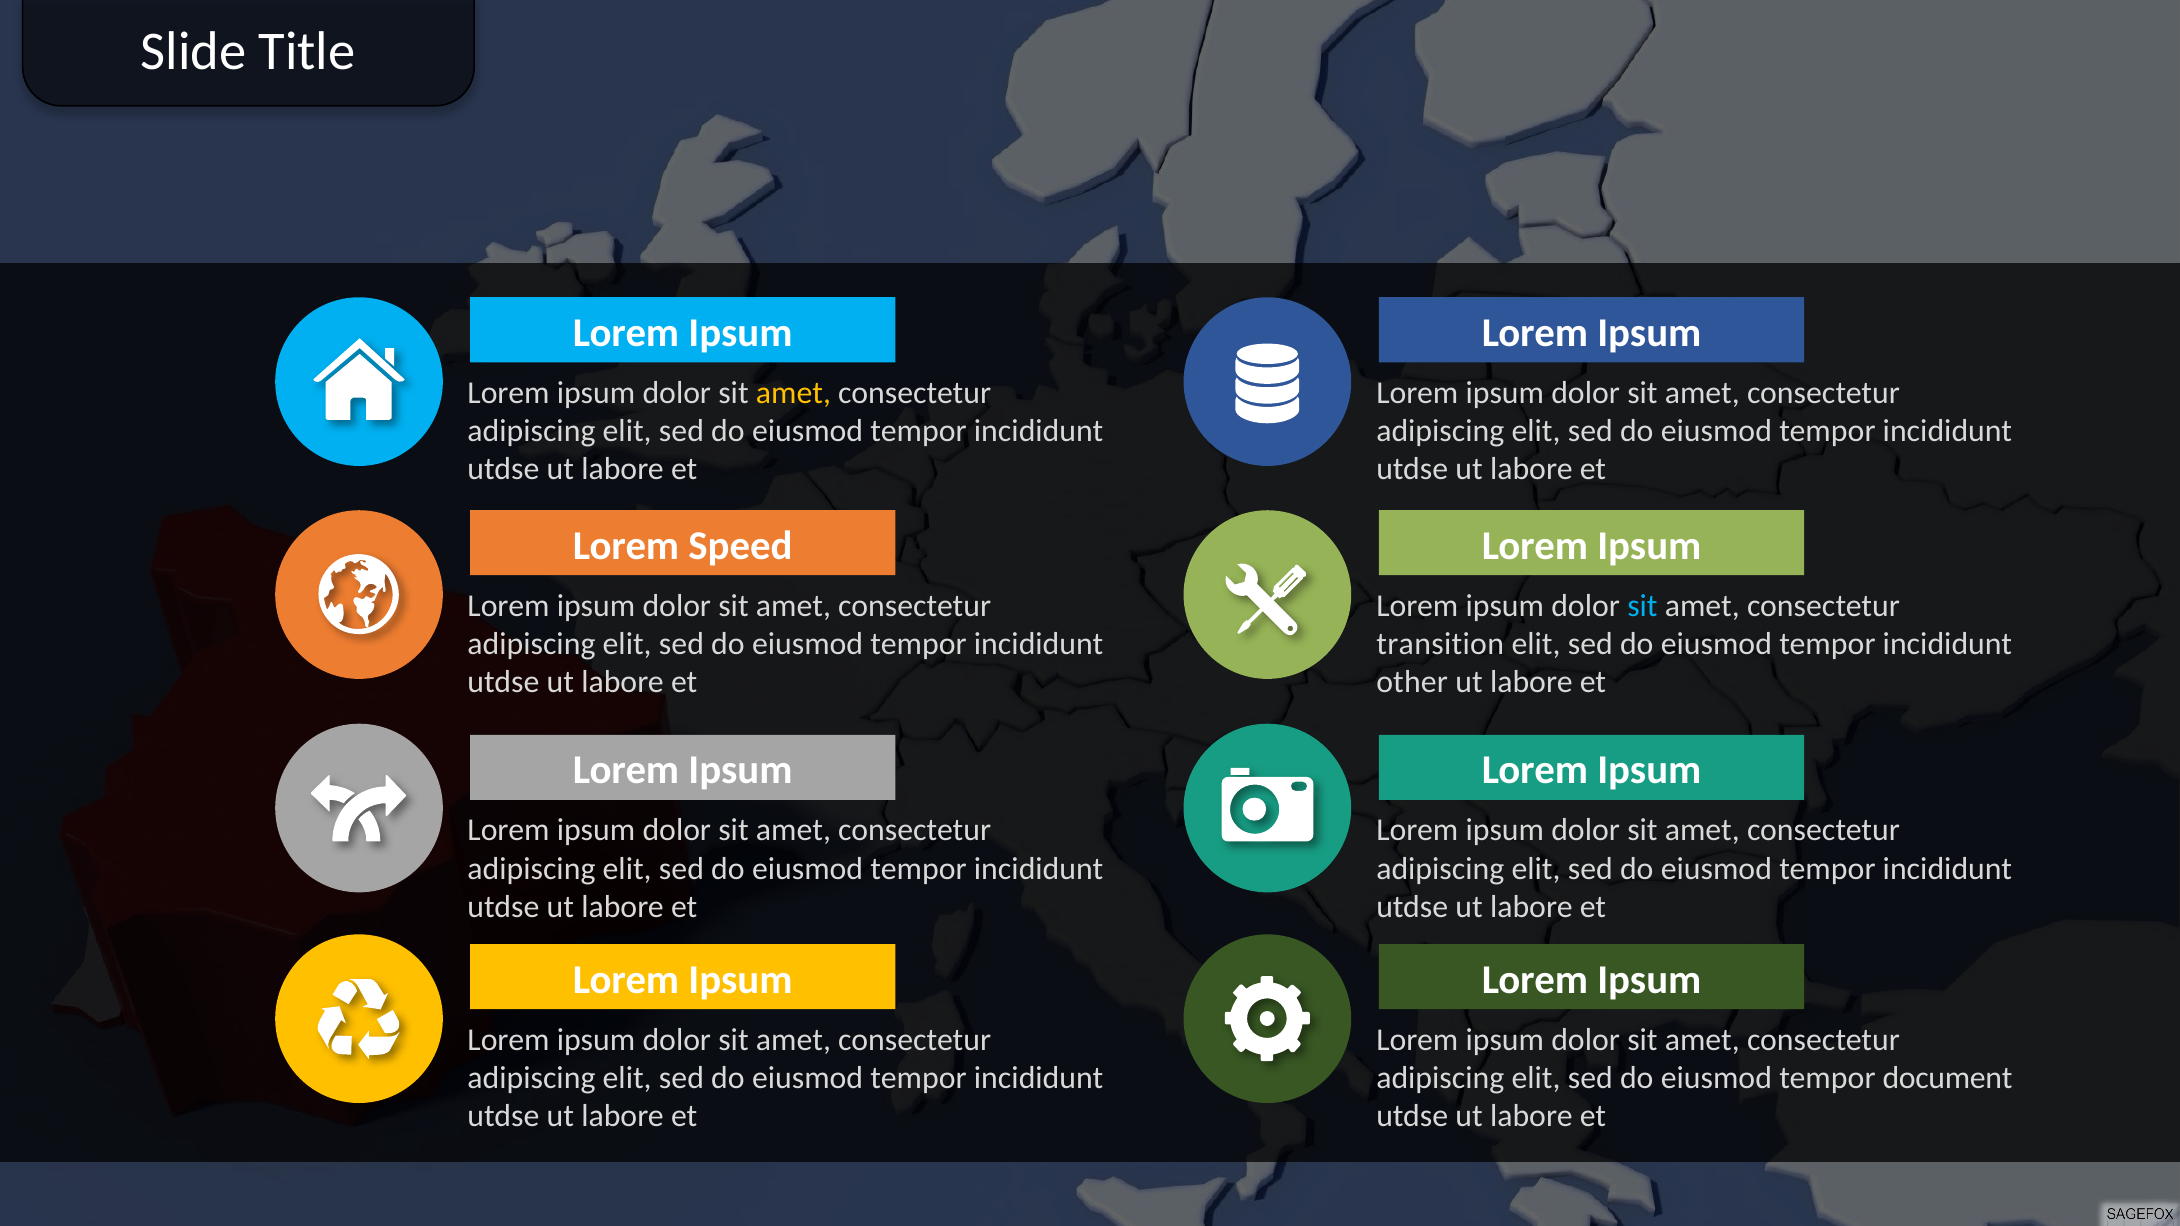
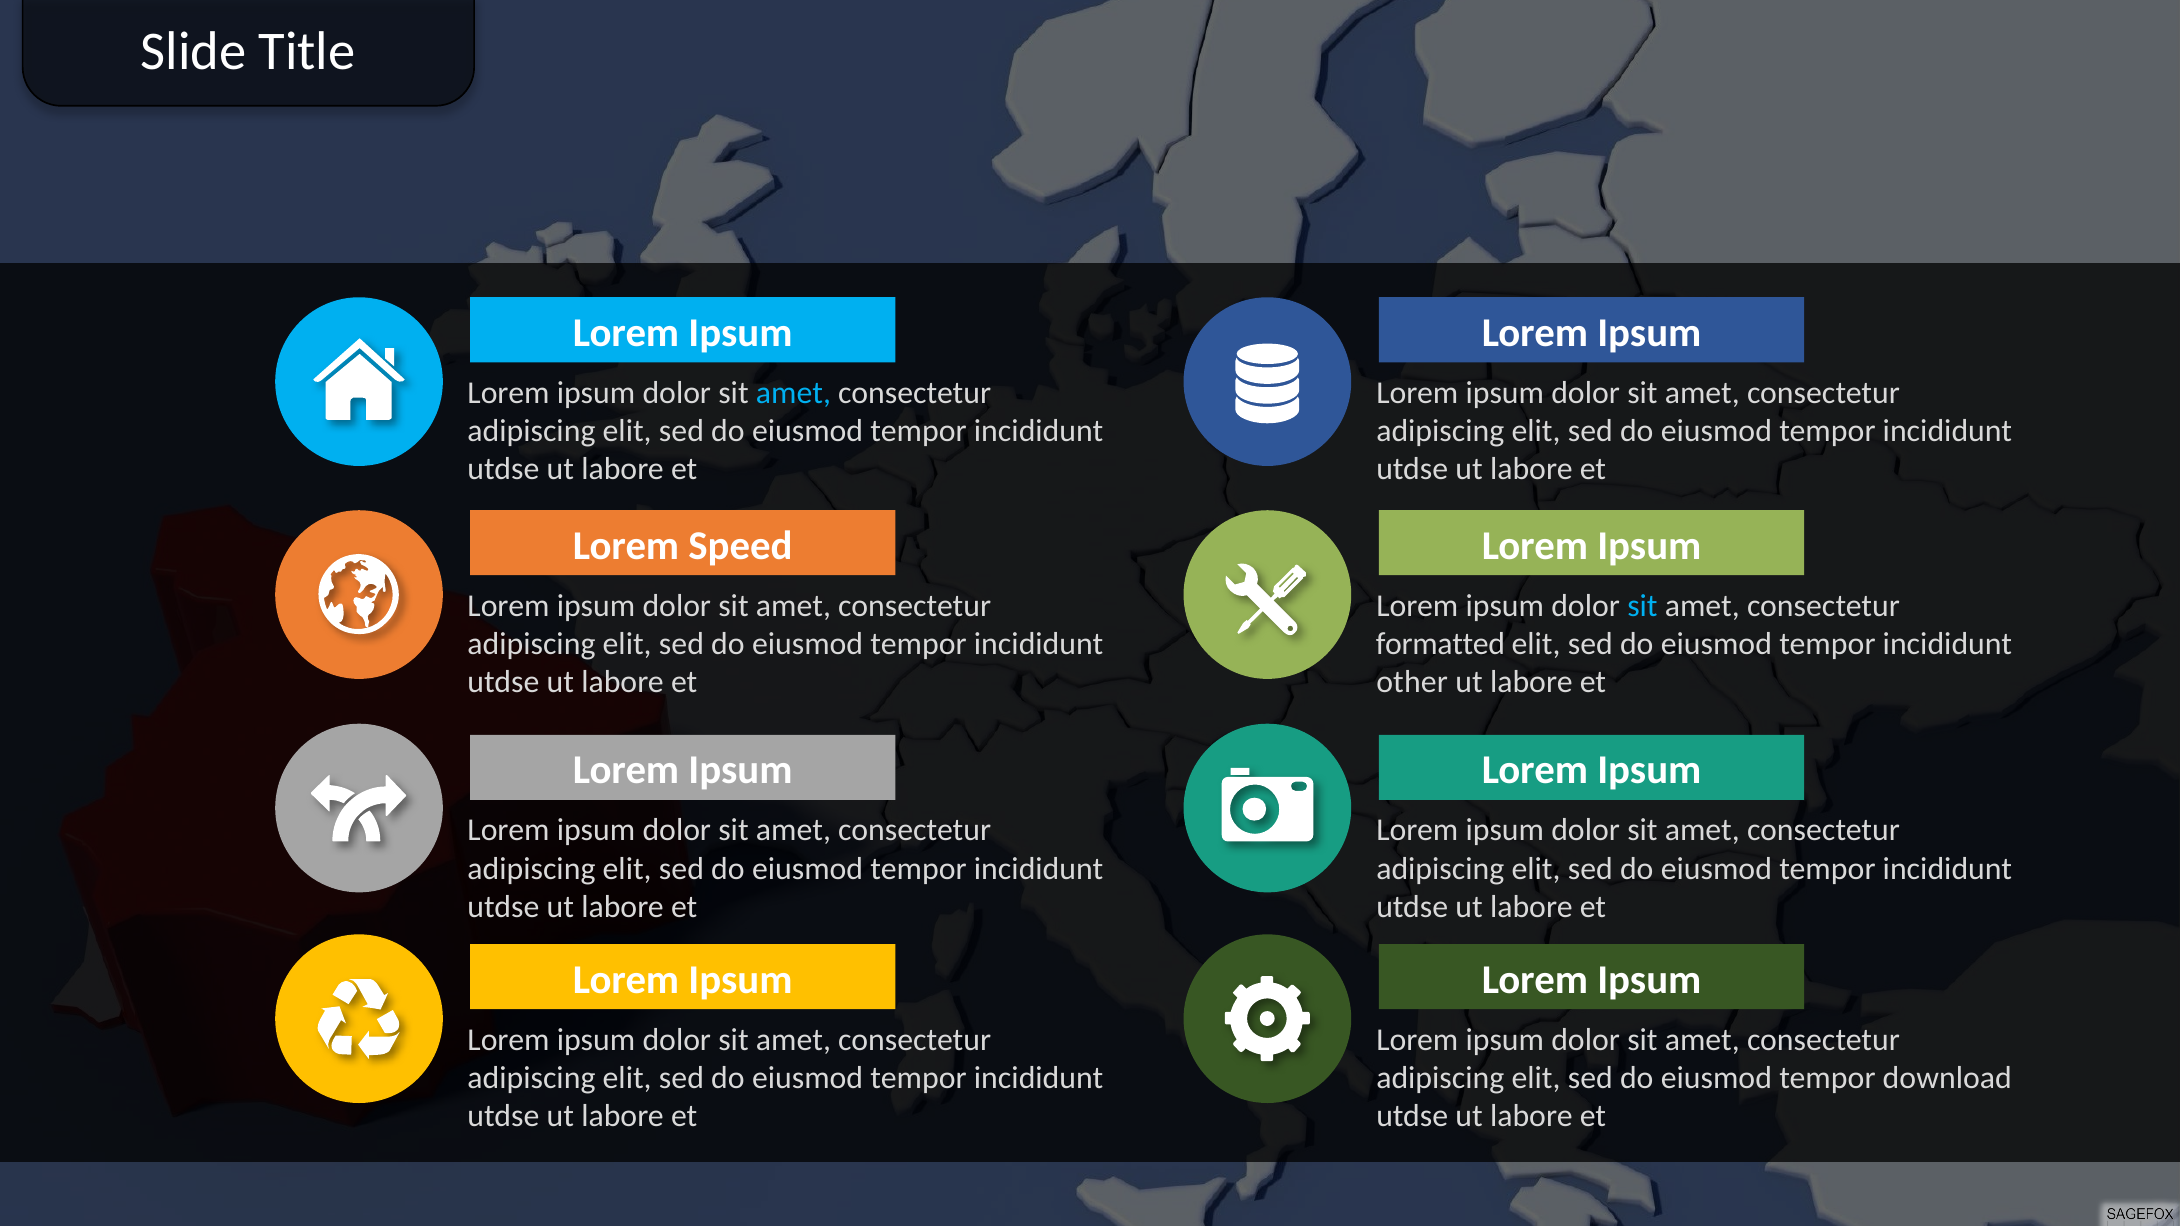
amet colour: yellow -> light blue (793, 393)
transition: transition -> formatted (1441, 644)
document: document -> download (1947, 1078)
